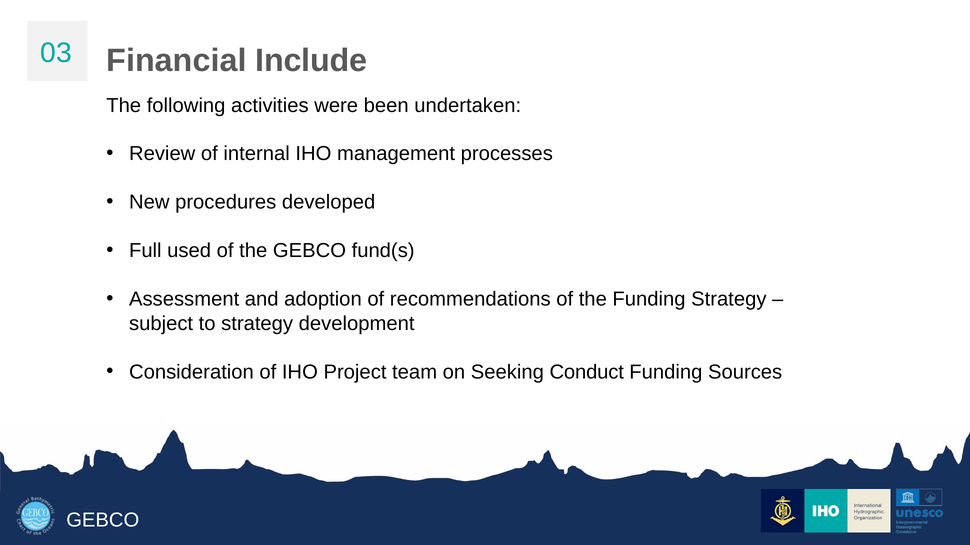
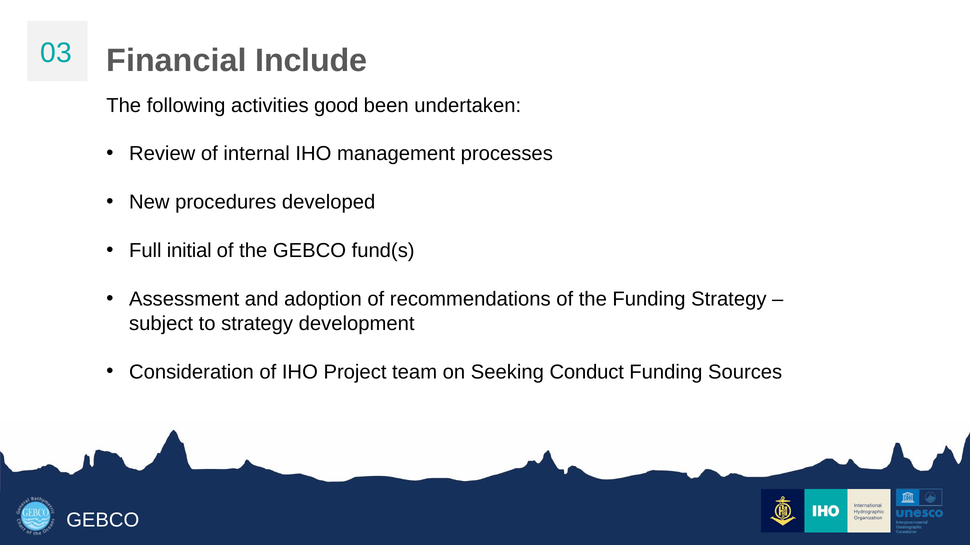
were: were -> good (336, 105)
used: used -> initial (189, 251)
